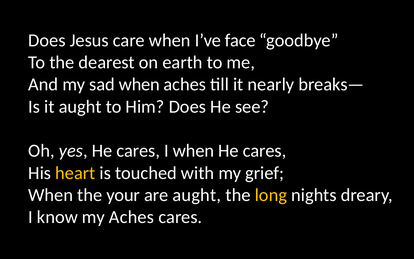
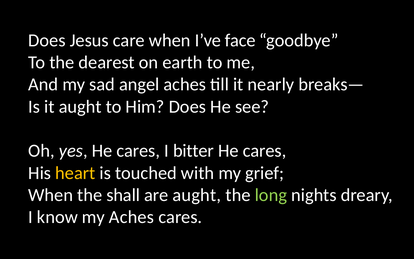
sad when: when -> angel (139, 84)
I when: when -> bitter (194, 151)
your: your -> shall (123, 195)
long colour: yellow -> light green (271, 195)
